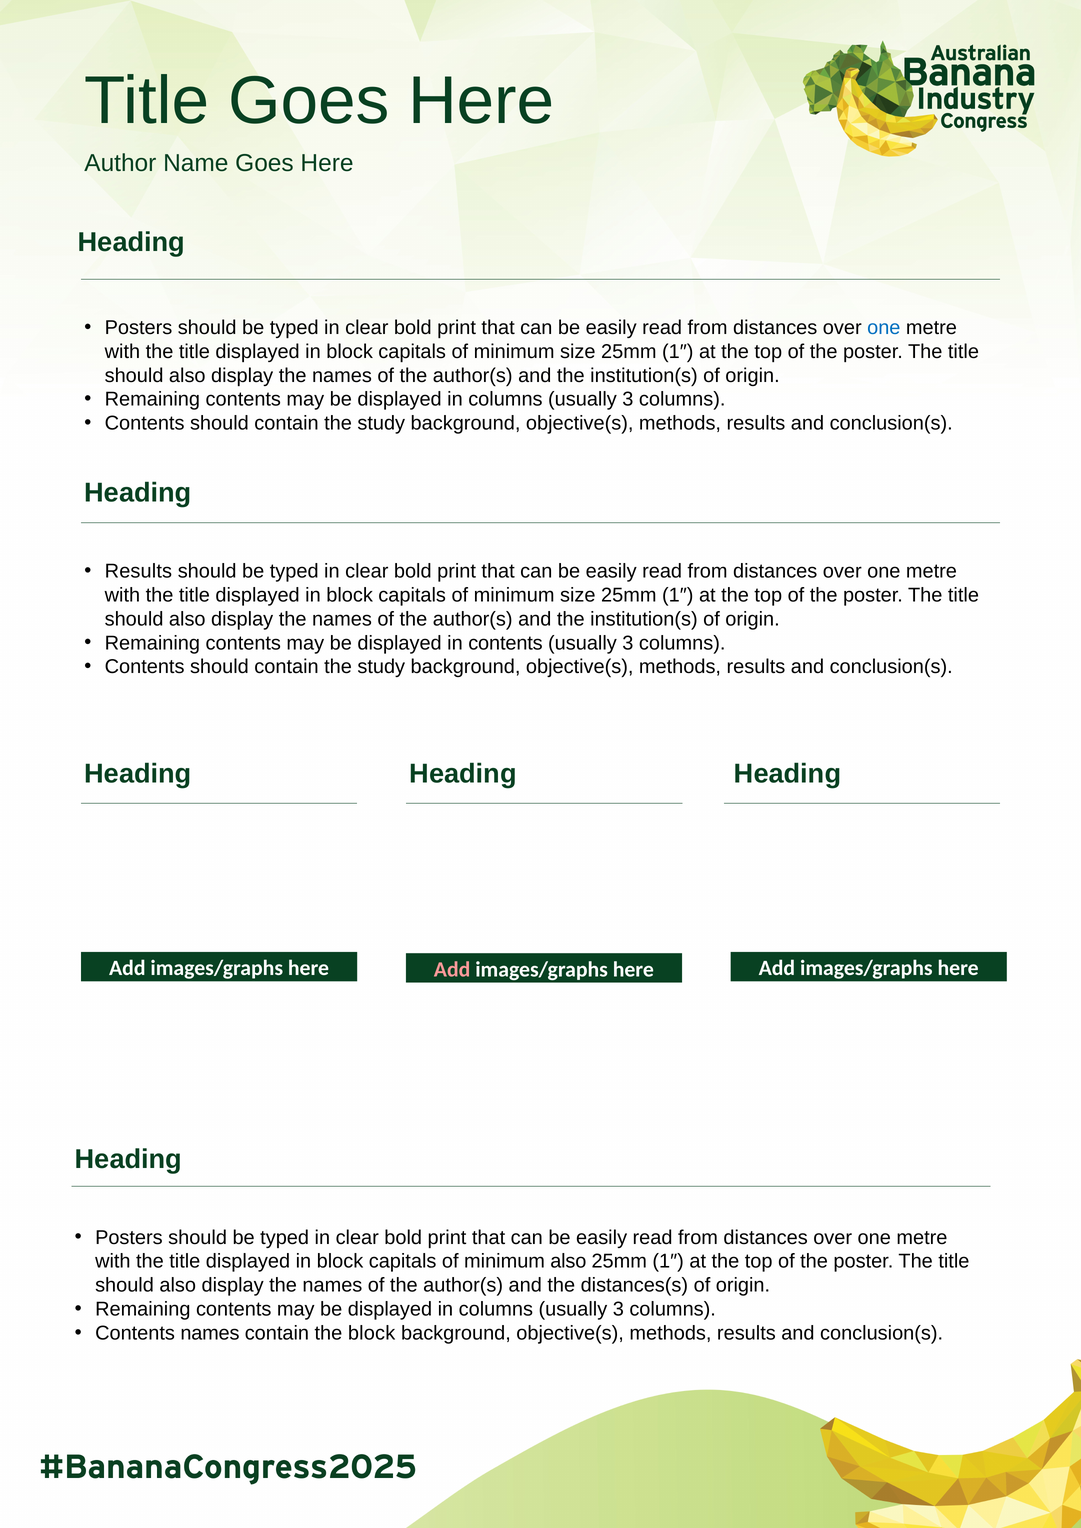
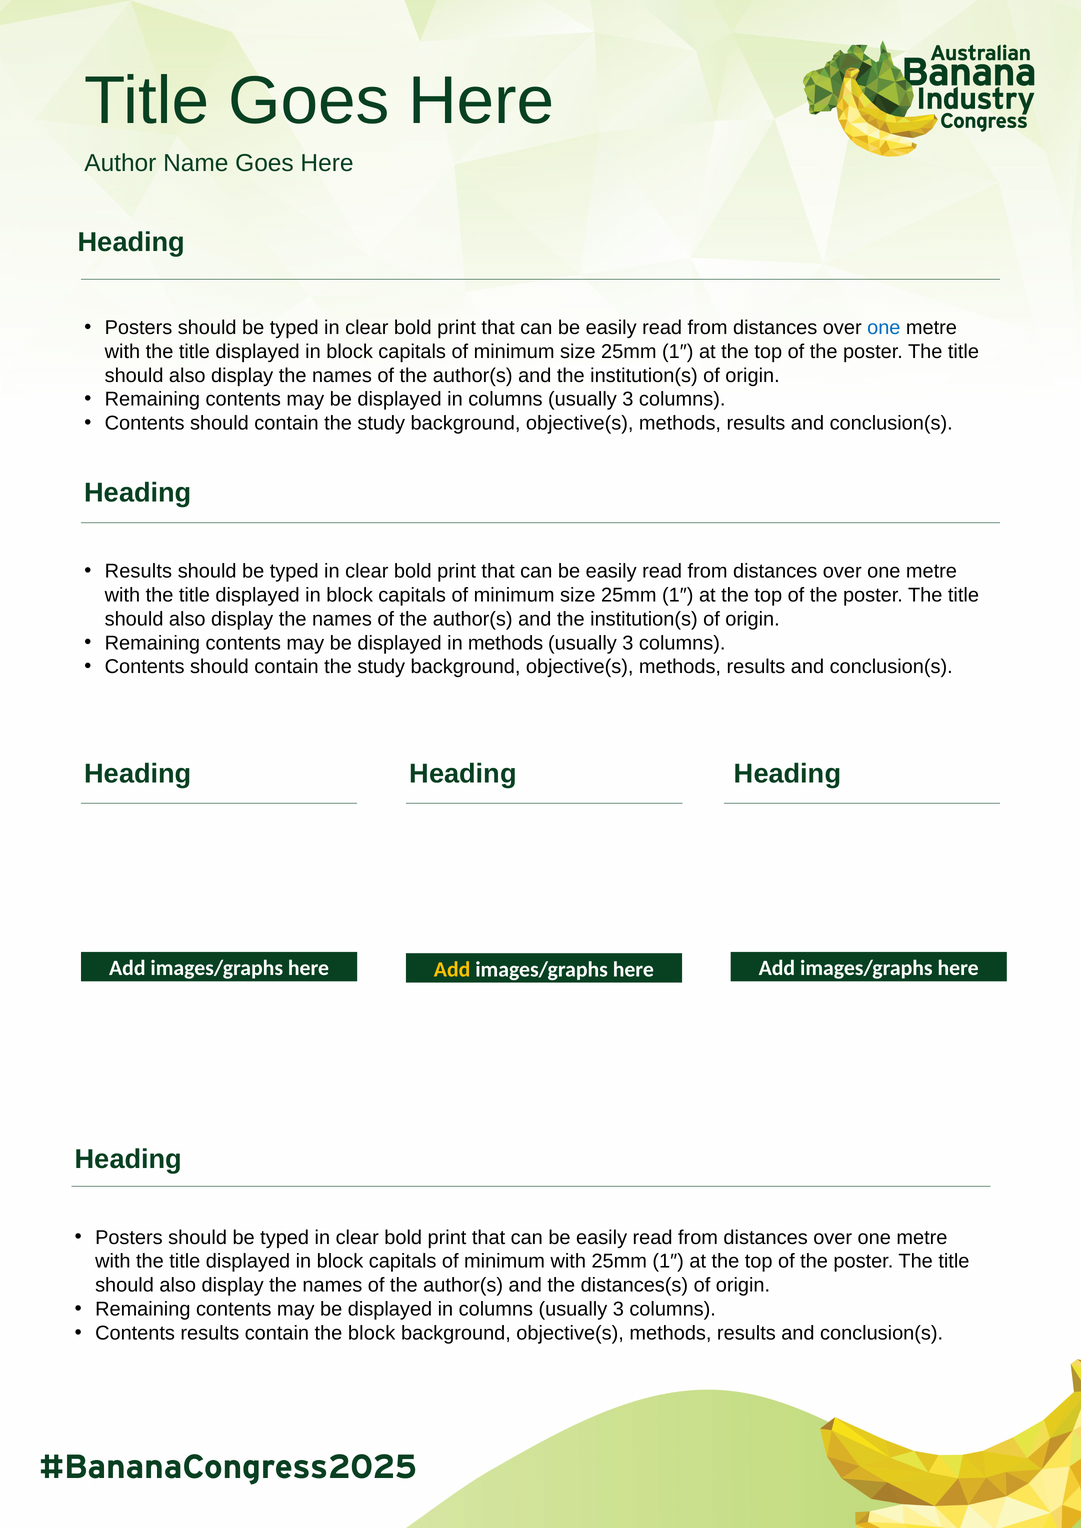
in contents: contents -> methods (506, 643)
Add colour: pink -> yellow (452, 970)
minimum also: also -> with (568, 1262)
Contents names: names -> results (210, 1333)
